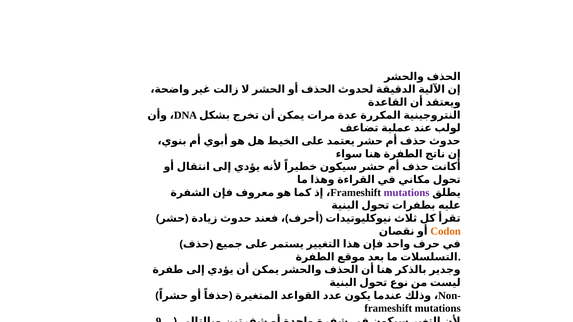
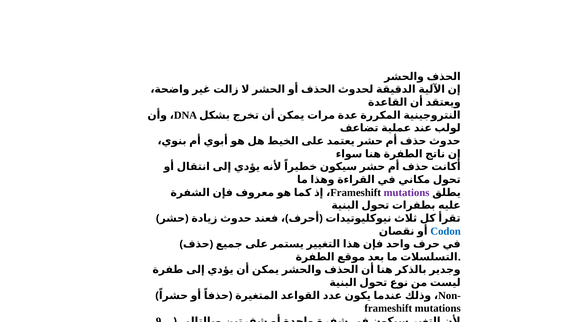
Codon colour: orange -> blue (446, 231)
